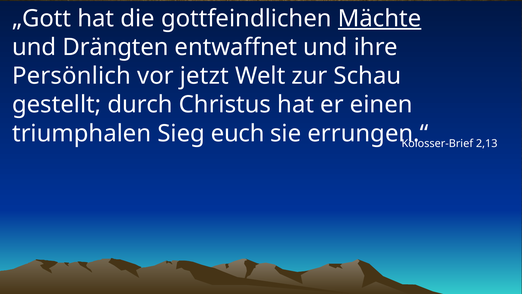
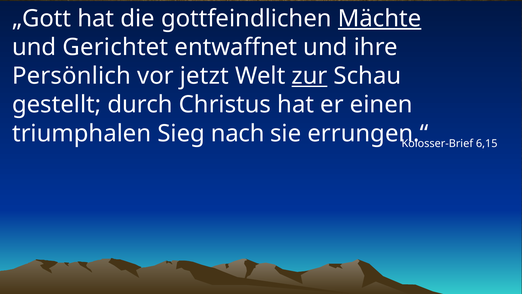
Drängten: Drängten -> Gerichtet (115, 47)
zur underline: none -> present (310, 76)
euch: euch -> nach (238, 133)
2,13: 2,13 -> 6,15 (487, 143)
